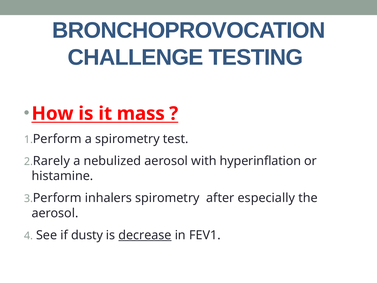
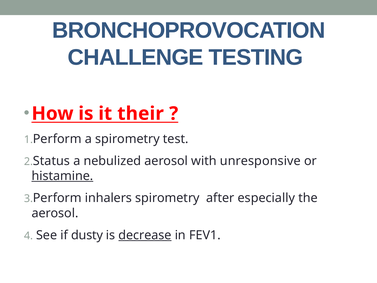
mass: mass -> their (141, 113)
Rarely: Rarely -> Status (51, 161)
hyperinflation: hyperinflation -> unresponsive (260, 161)
histamine underline: none -> present (62, 176)
